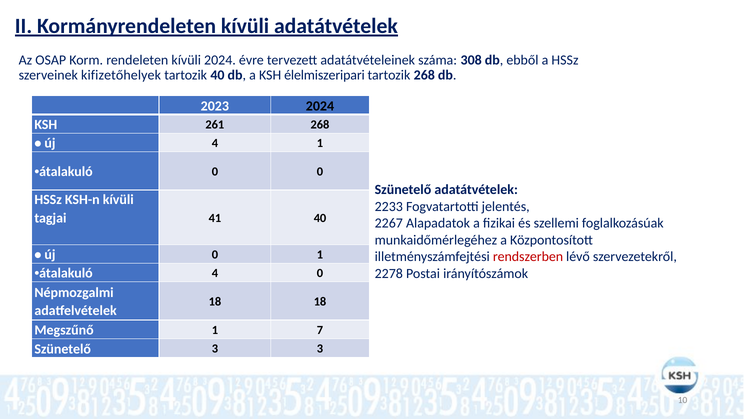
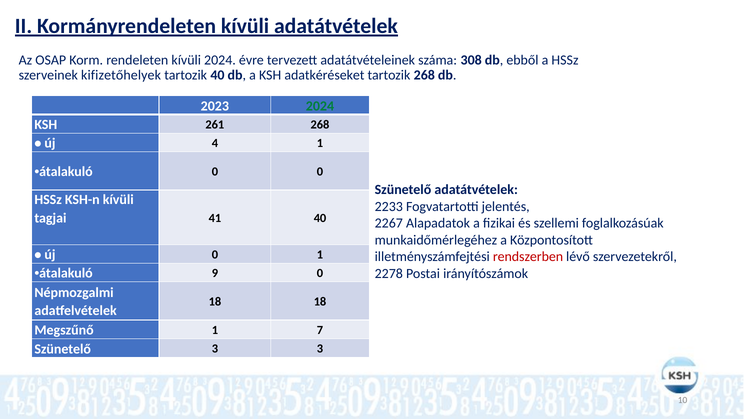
élelmiszeripari: élelmiszeripari -> adatkéréseket (324, 75)
2024 colour: black -> green (320, 106)
átalakuló 4: 4 -> 9 (215, 273)
